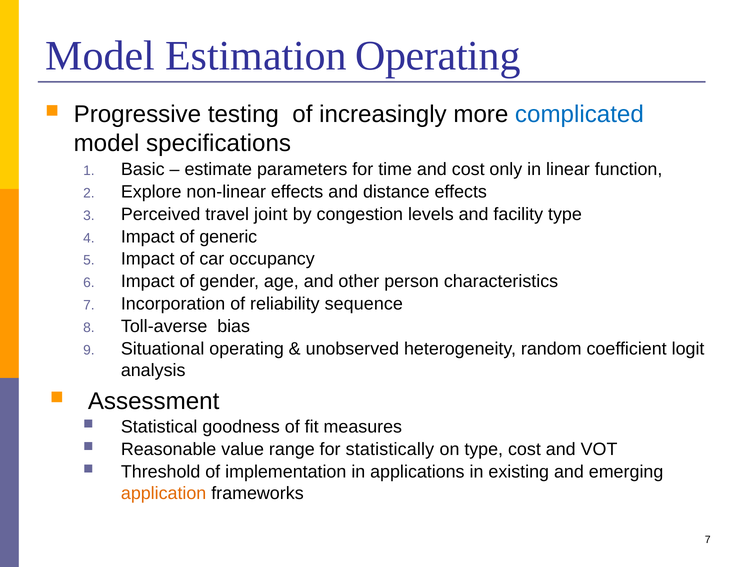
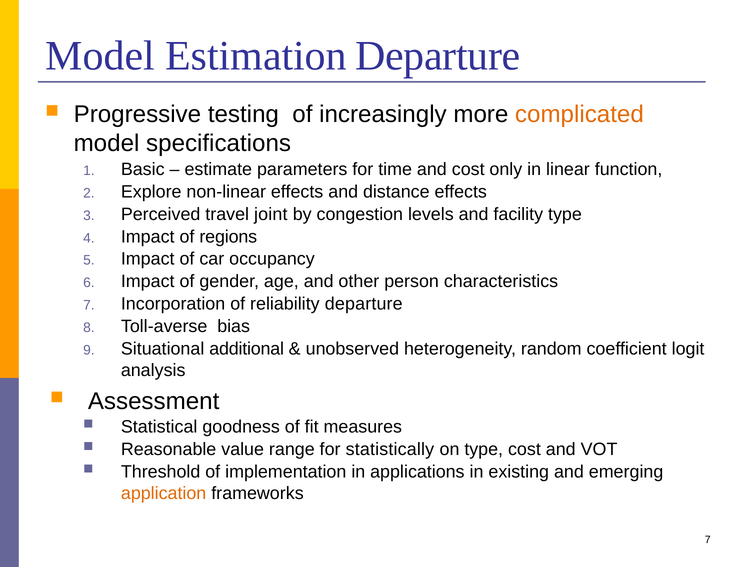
Estimation Operating: Operating -> Departure (438, 56)
complicated colour: blue -> orange (579, 114)
generic: generic -> regions (228, 237)
reliability sequence: sequence -> departure (364, 304)
Situational operating: operating -> additional (247, 349)
